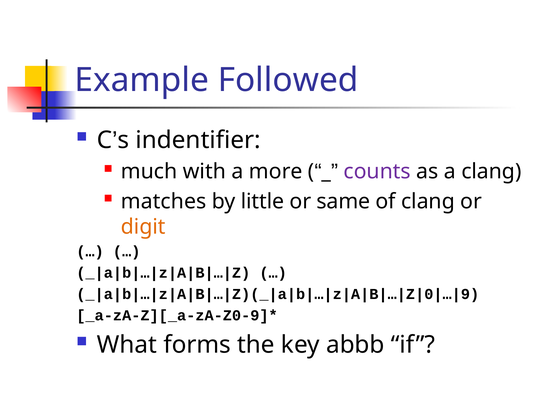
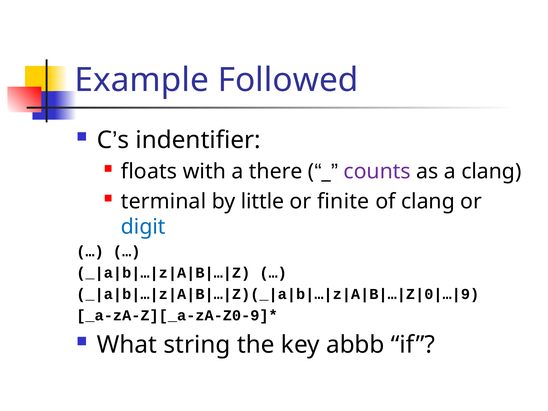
much: much -> floats (149, 171)
more: more -> there (276, 171)
matches: matches -> terminal (164, 201)
same: same -> finite (343, 201)
digit colour: orange -> blue (143, 227)
forms: forms -> string (197, 345)
